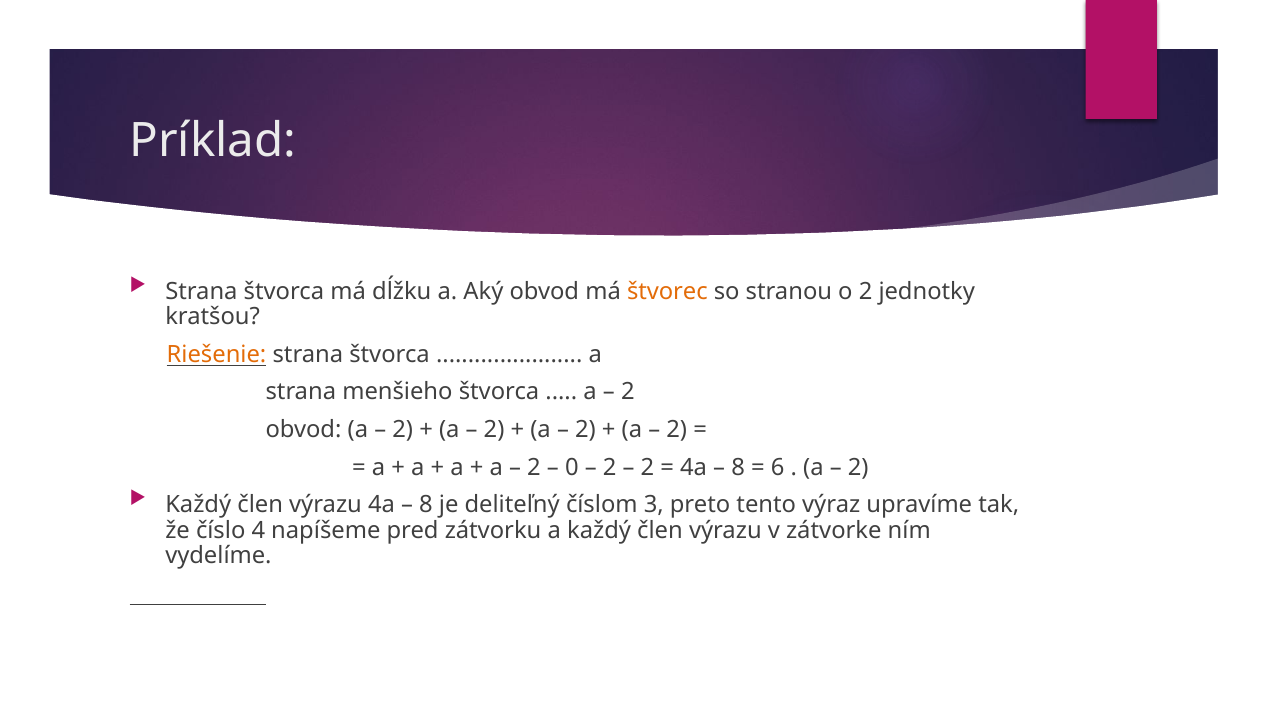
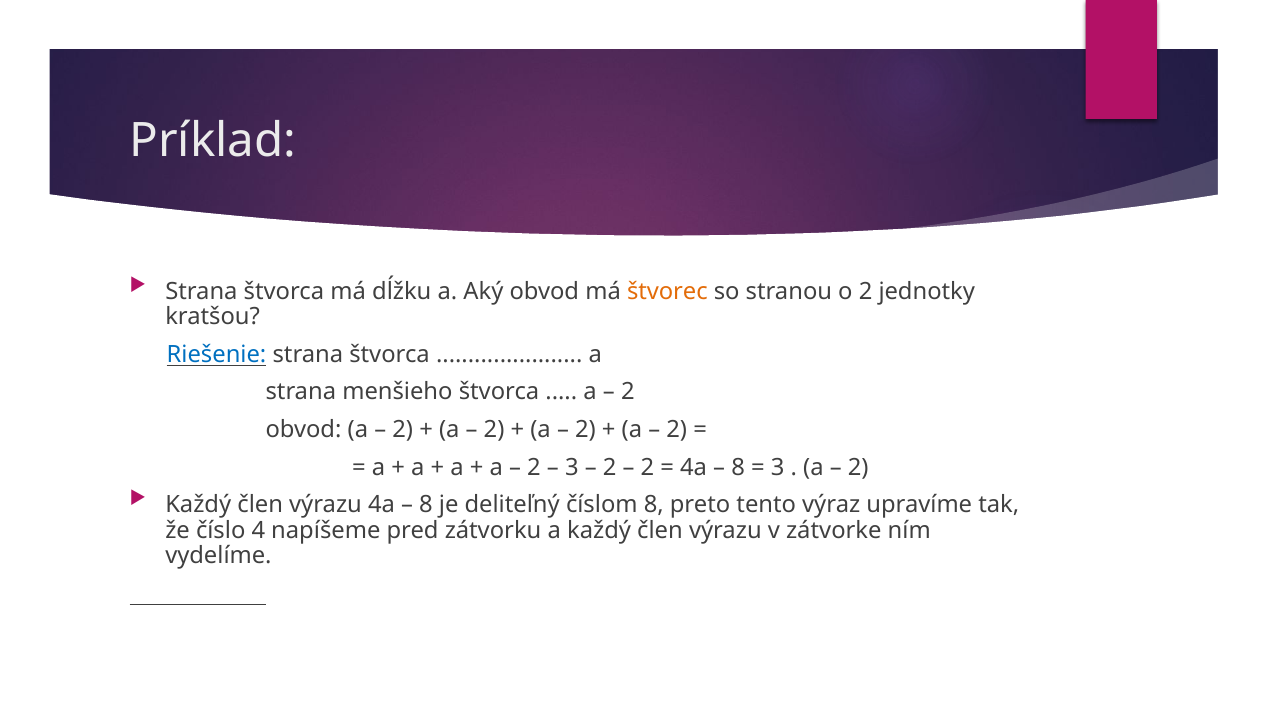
Riešenie colour: orange -> blue (217, 355)
0: 0 -> 3 (572, 467)
6: 6 -> 3 (778, 467)
číslom 3: 3 -> 8 (654, 505)
